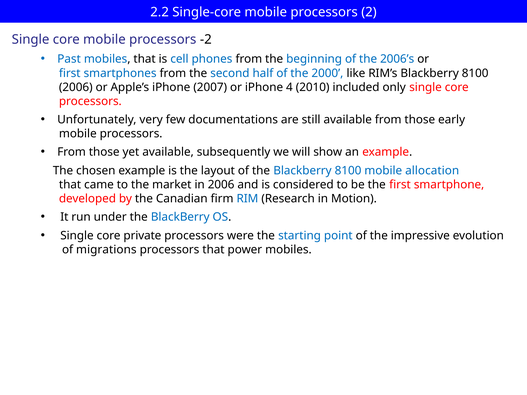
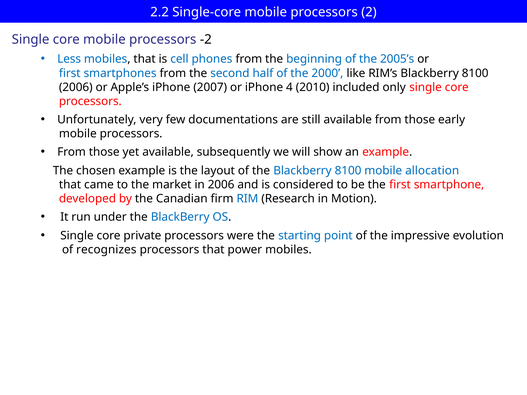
Past: Past -> Less (69, 59)
2006’s: 2006’s -> 2005’s (397, 59)
migrations: migrations -> recognizes (106, 250)
